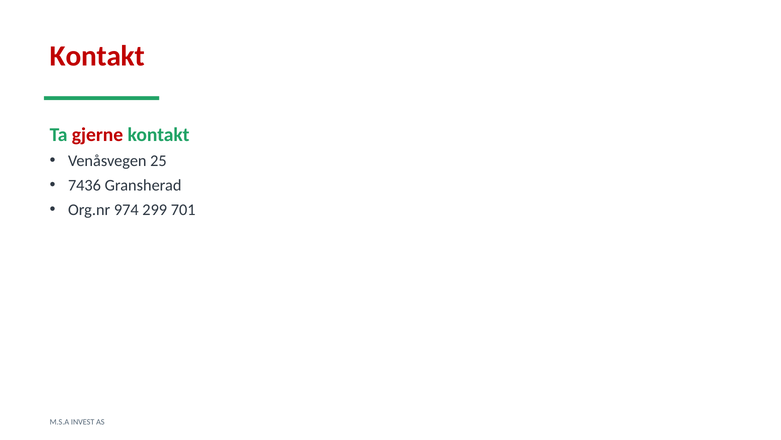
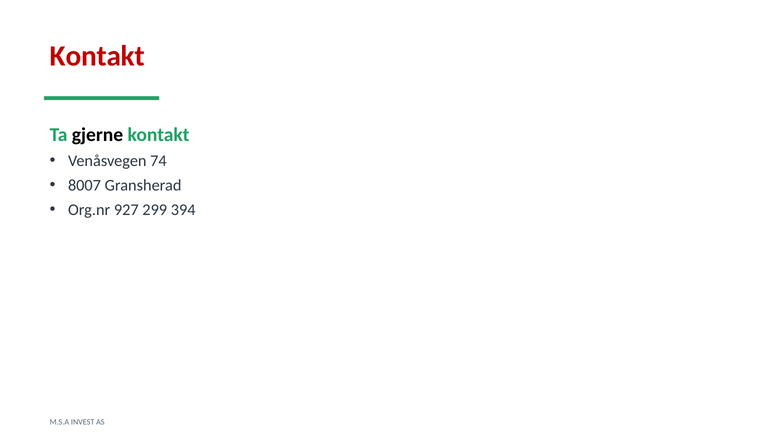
gjerne colour: red -> black (98, 134)
25: 25 -> 74 (158, 161)
7436: 7436 -> 8007 (84, 185)
974: 974 -> 927 (126, 209)
701: 701 -> 394 (183, 209)
